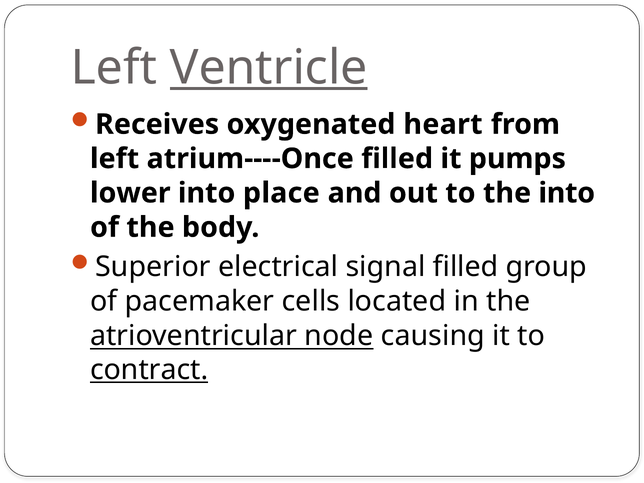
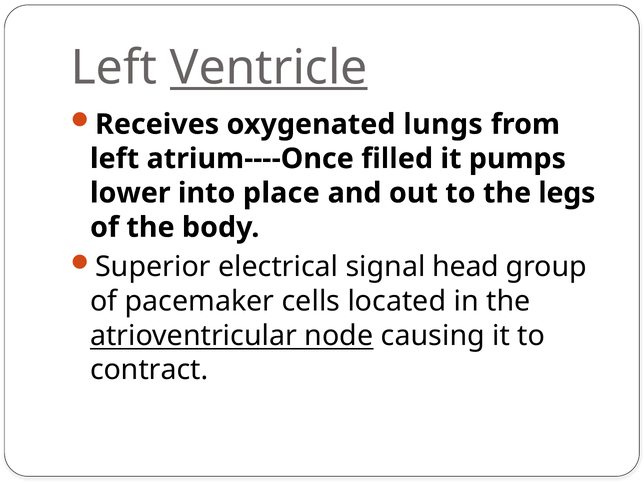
heart: heart -> lungs (443, 124)
the into: into -> legs (567, 193)
signal filled: filled -> head (466, 267)
contract underline: present -> none (149, 370)
